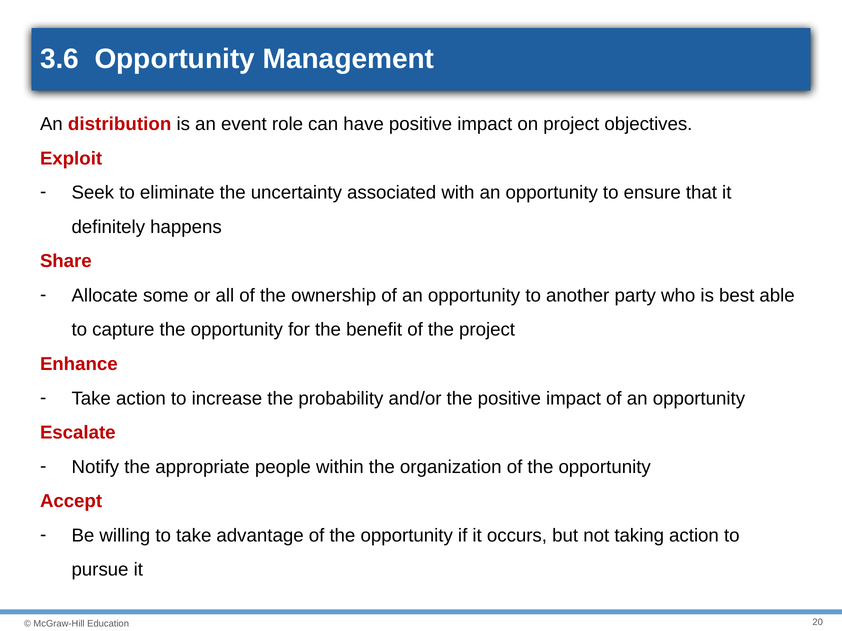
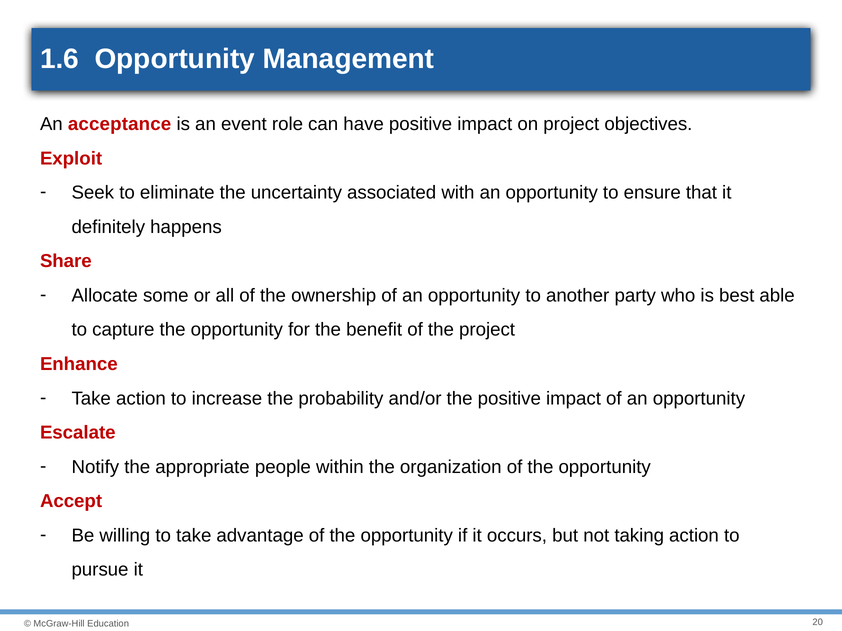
3.6: 3.6 -> 1.6 (59, 59)
distribution: distribution -> acceptance (120, 124)
